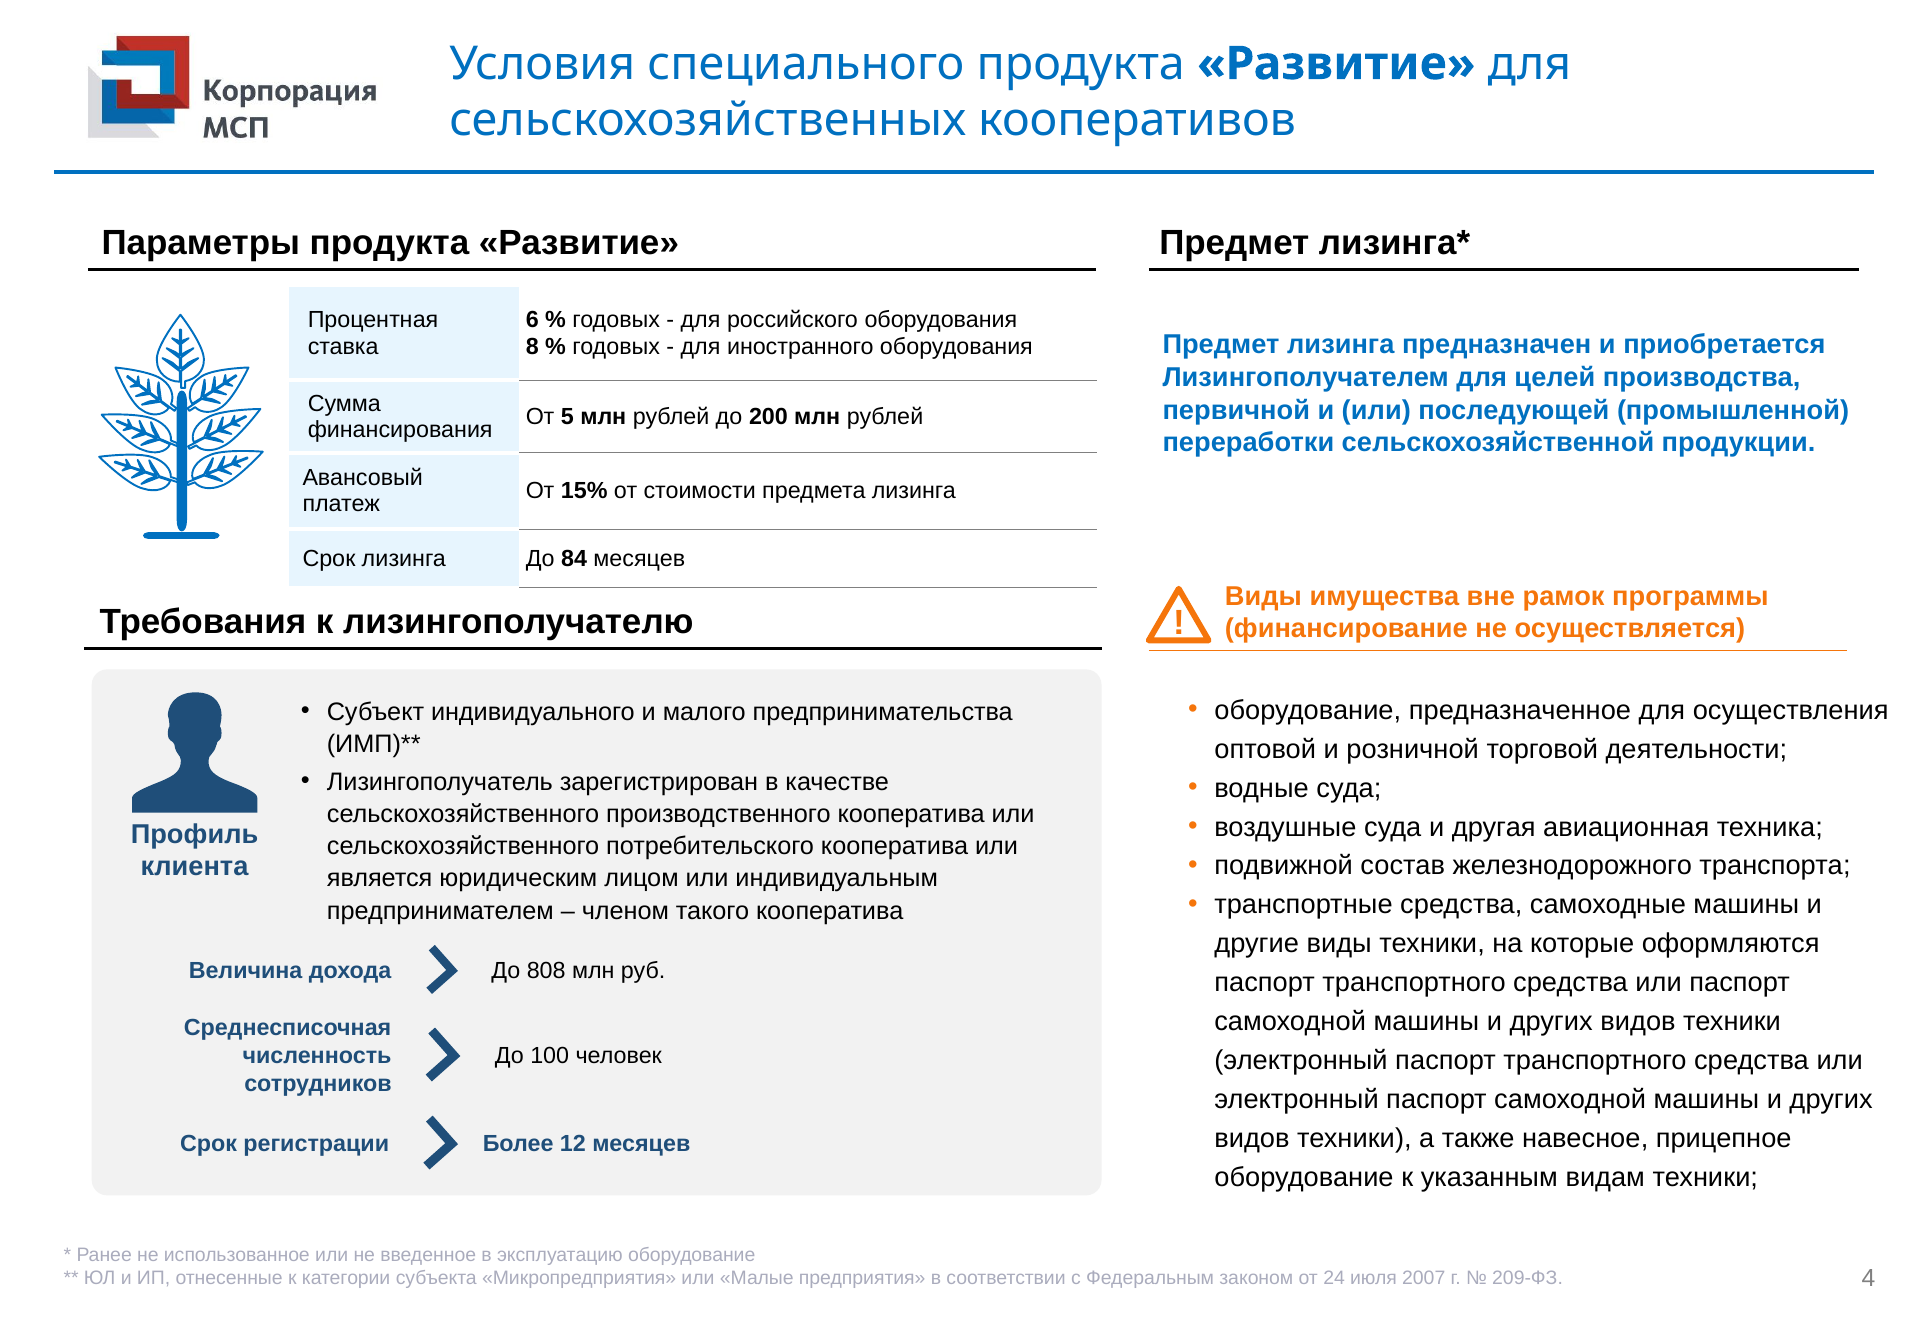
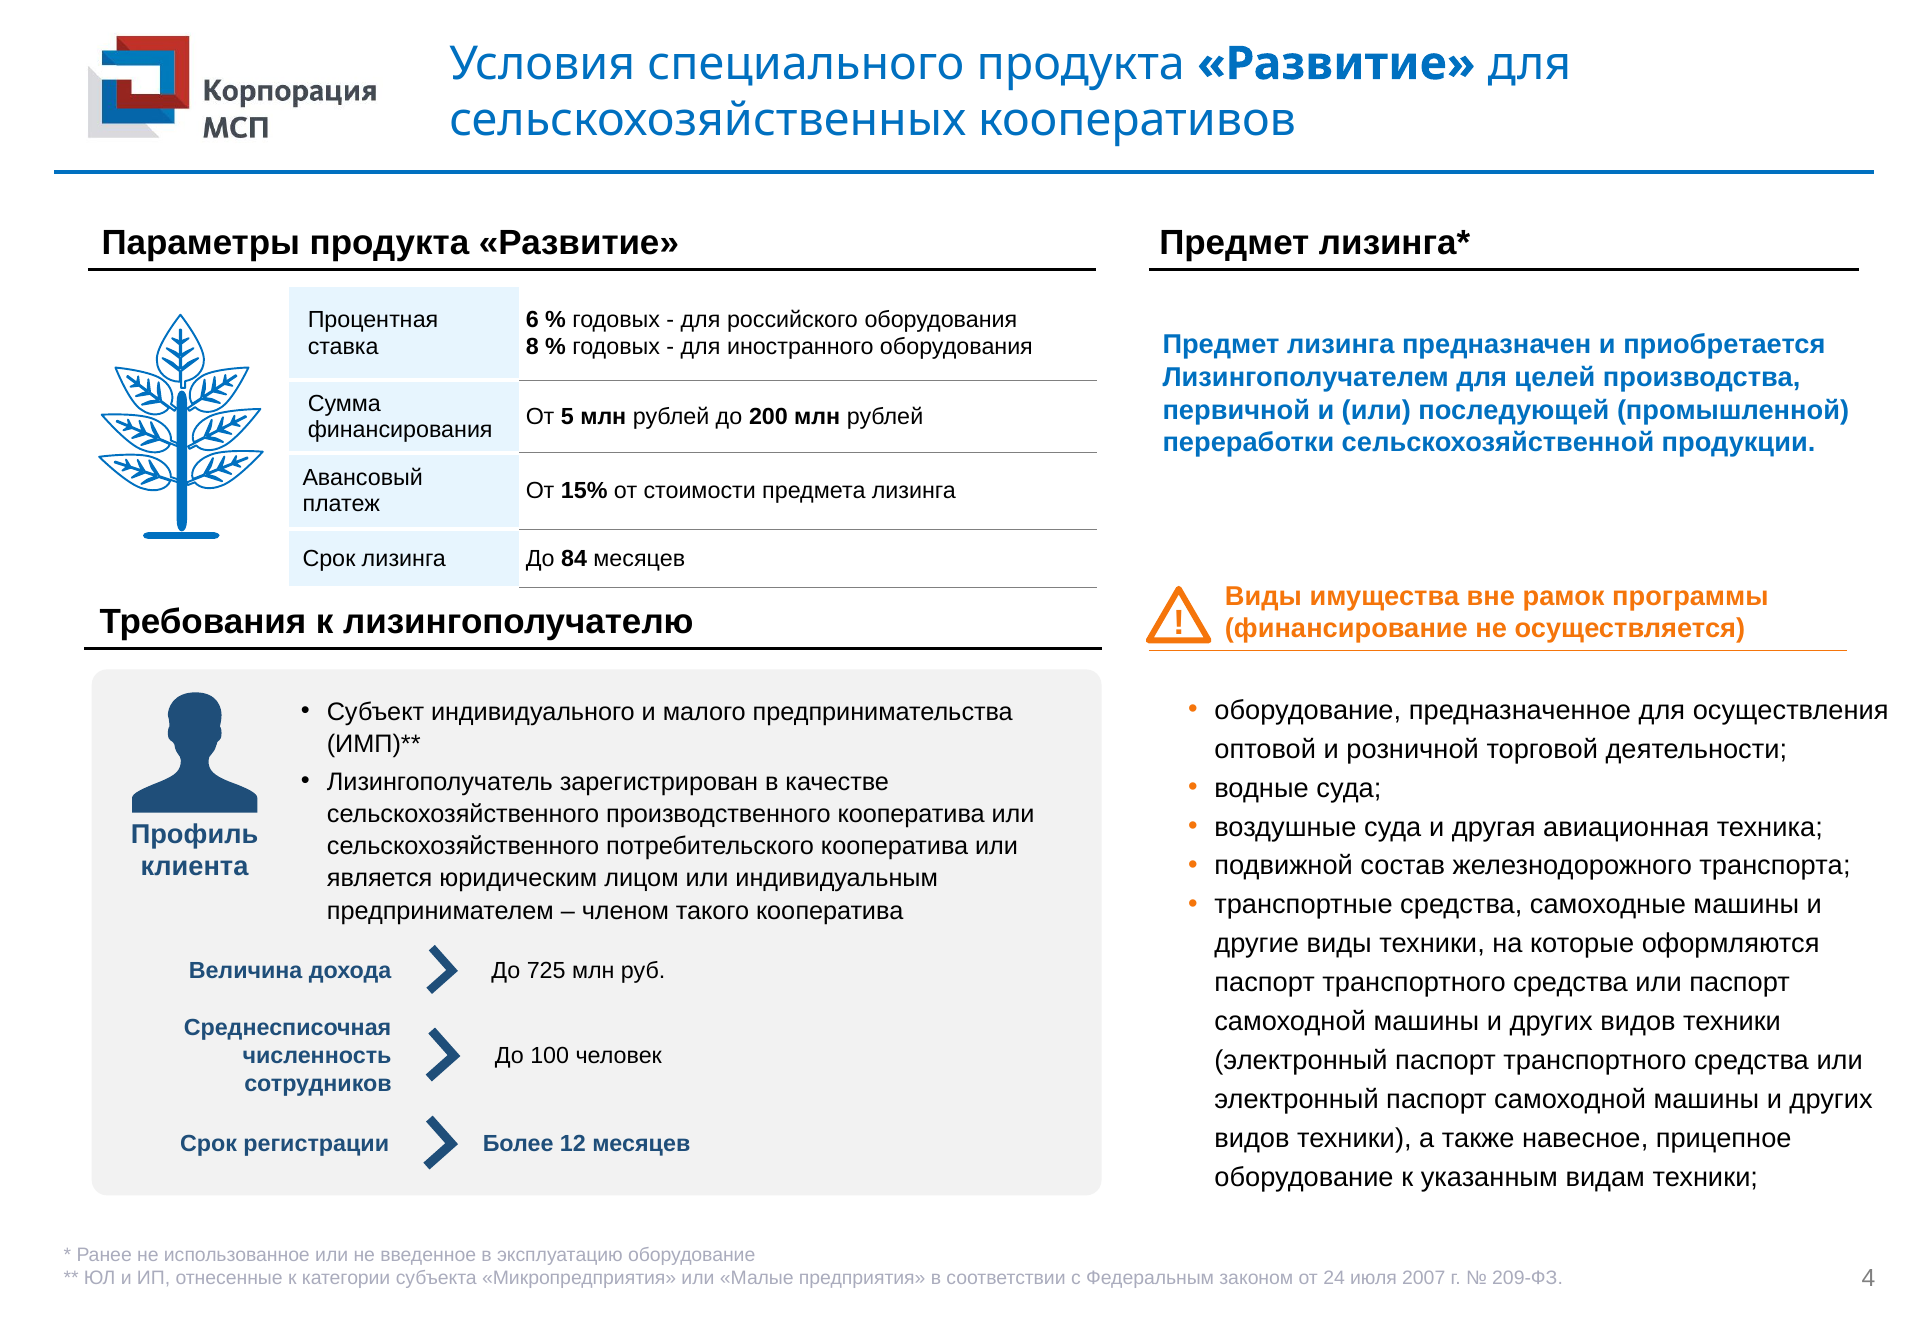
808: 808 -> 725 (546, 971)
